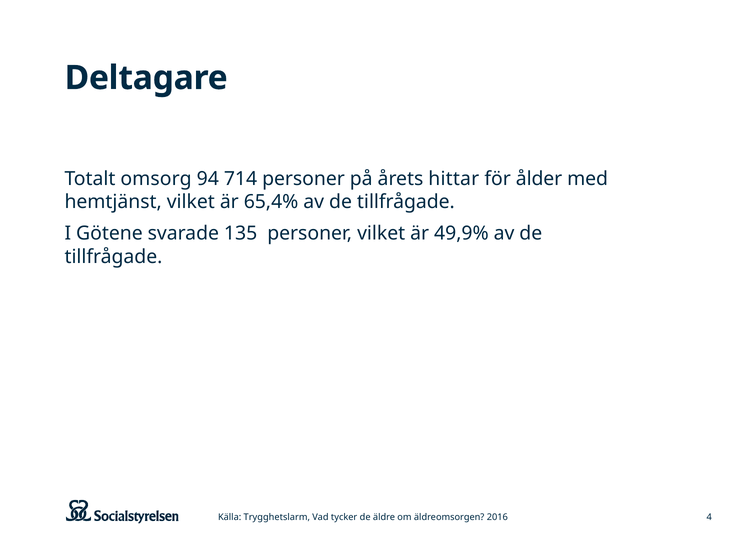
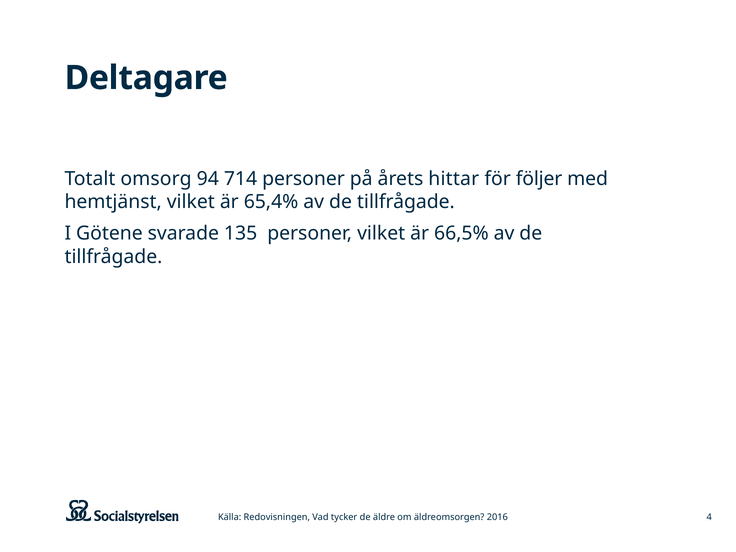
ålder: ålder -> följer (539, 179)
49,9%: 49,9% -> 66,5% (461, 234)
Trygghetslarm: Trygghetslarm -> Redovisningen (277, 517)
